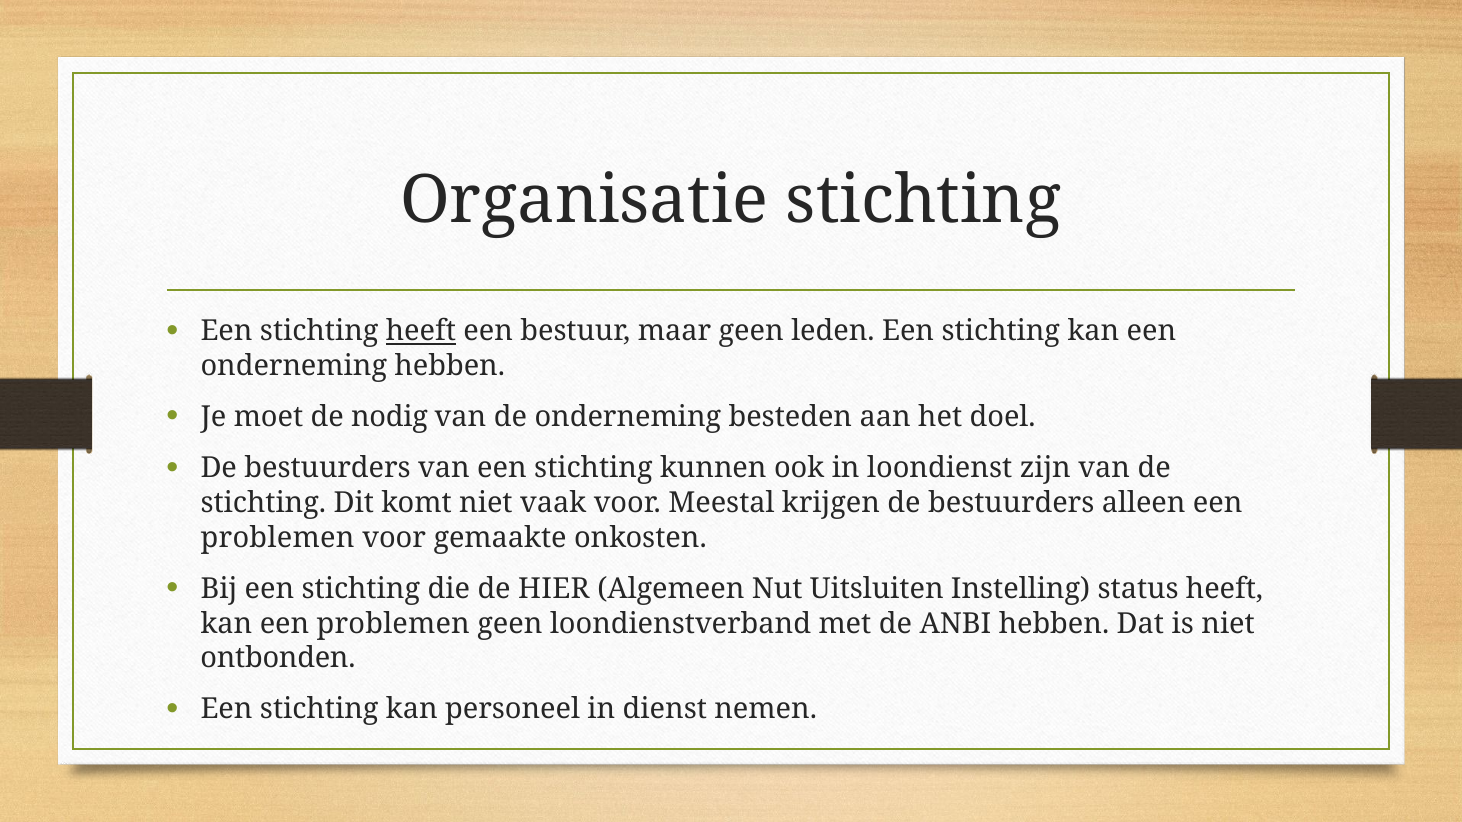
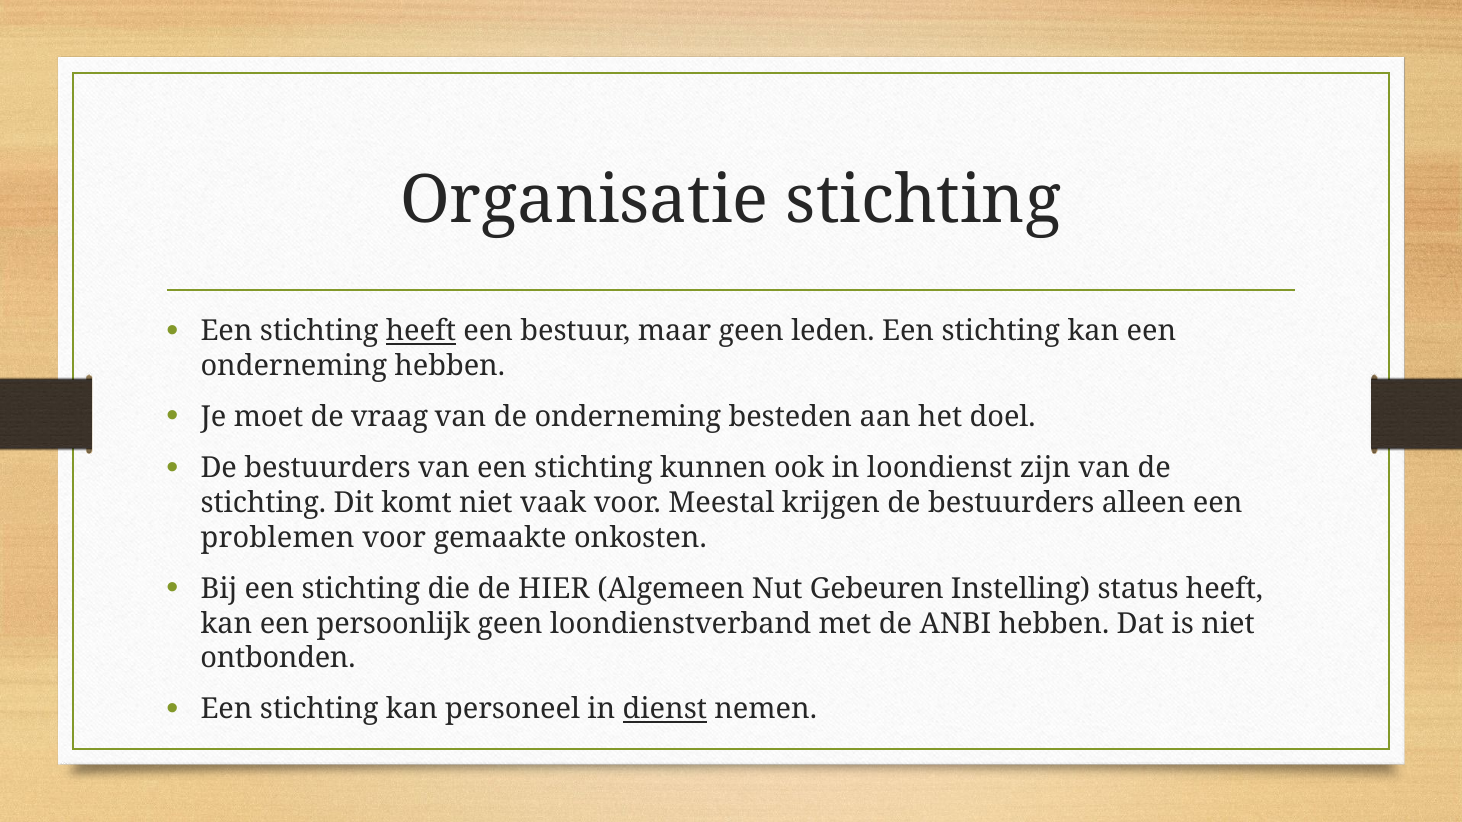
nodig: nodig -> vraag (390, 417)
Uitsluiten: Uitsluiten -> Gebeuren (877, 589)
kan een problemen: problemen -> persoonlijk (393, 624)
dienst underline: none -> present (665, 710)
